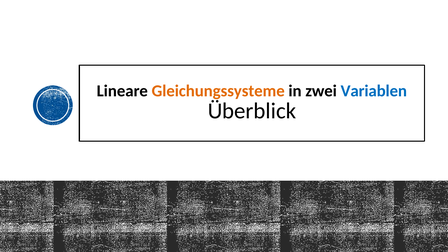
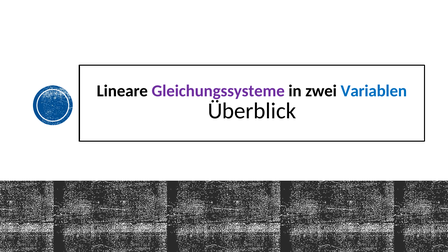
Gleichungssysteme colour: orange -> purple (218, 91)
